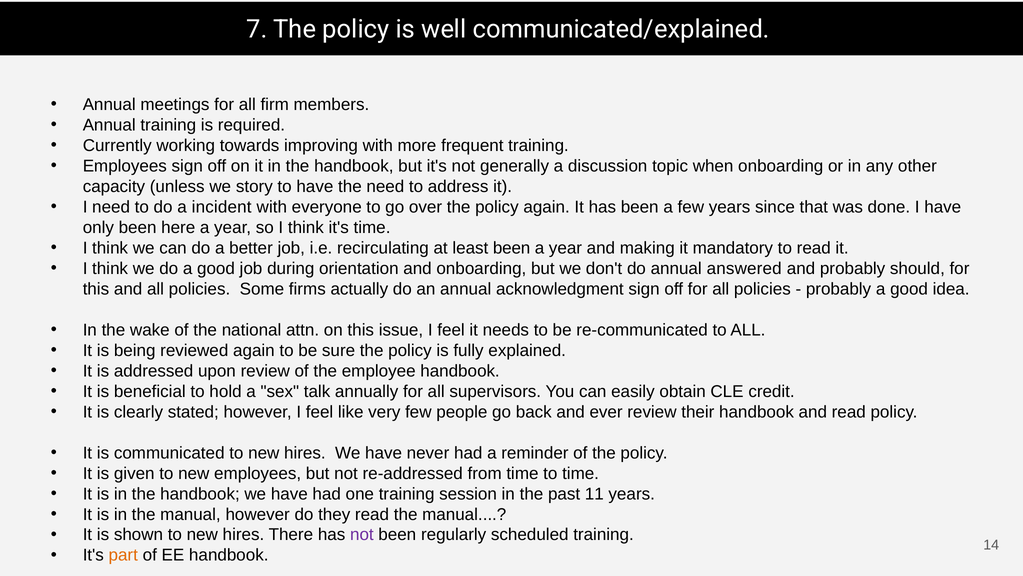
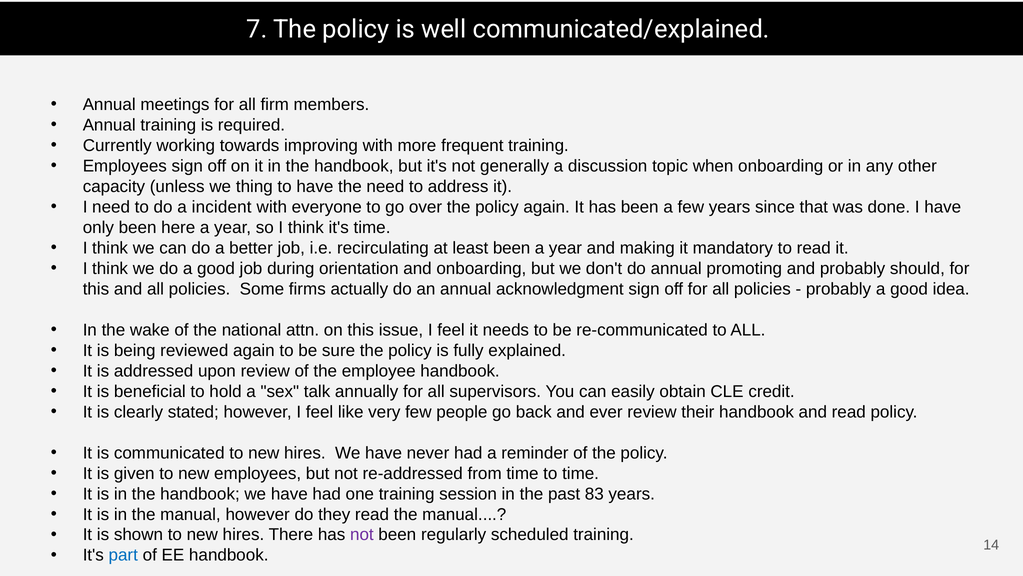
story: story -> thing (254, 187)
answered: answered -> promoting (744, 268)
11: 11 -> 83 (594, 493)
part colour: orange -> blue (123, 555)
